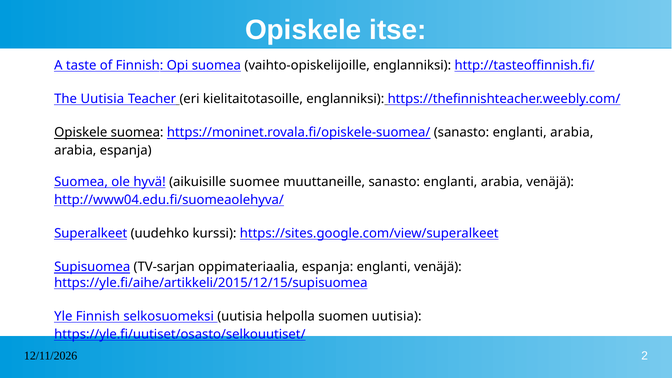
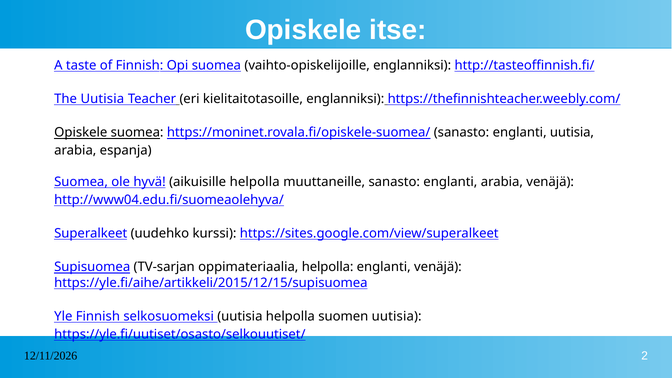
https://moninet.rovala.fi/opiskele-suomea/ sanasto englanti arabia: arabia -> uutisia (572, 132)
aikuisille suomee: suomee -> helpolla (255, 182)
oppimateriaalia espanja: espanja -> helpolla (328, 267)
